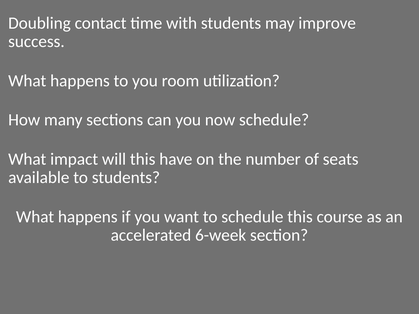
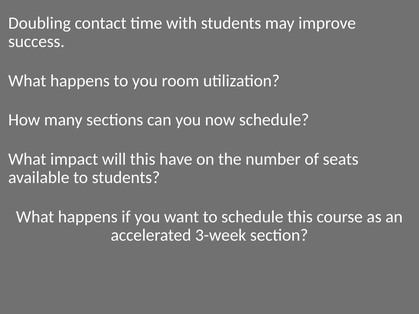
6-week: 6-week -> 3-week (221, 235)
